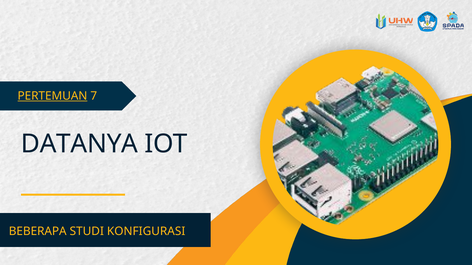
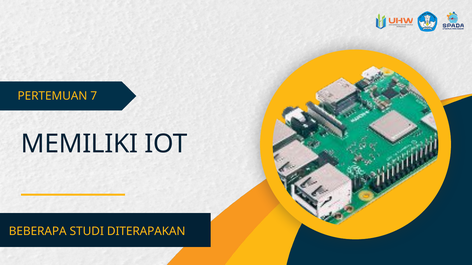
PERTEMUAN underline: present -> none (52, 96)
DATANYA: DATANYA -> MEMILIKI (79, 144)
KONFIGURASI: KONFIGURASI -> DITERAPAKAN (146, 232)
